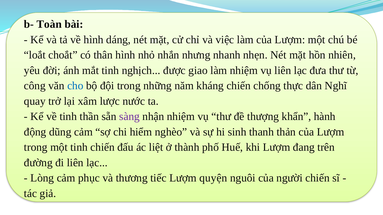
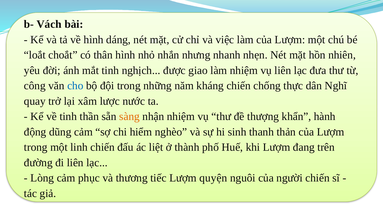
Toàn: Toàn -> Vách (49, 24)
sàng colour: purple -> orange (129, 117)
một tinh: tinh -> linh (79, 148)
